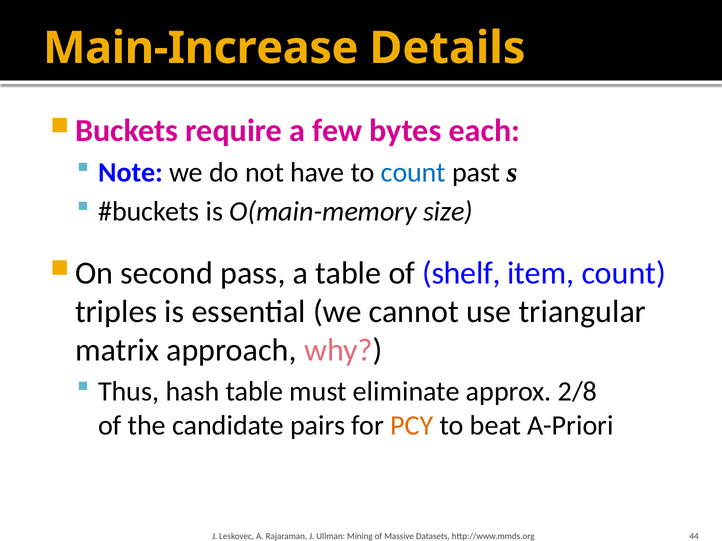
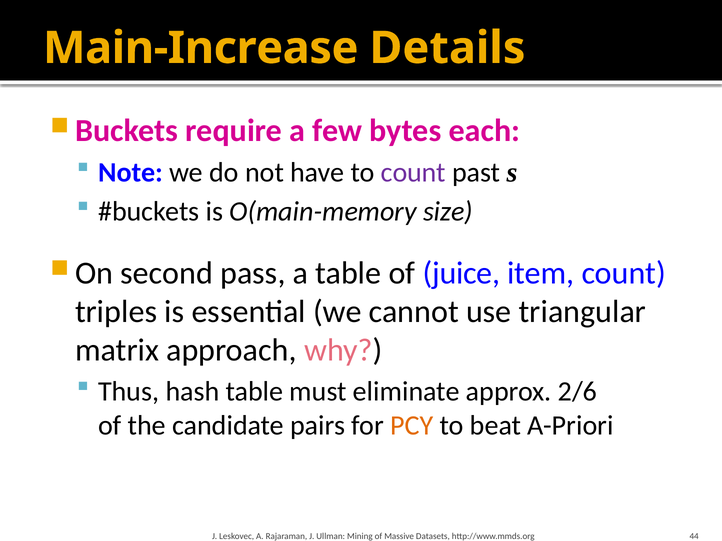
count colour: blue -> purple (413, 172)
shelf: shelf -> juice (461, 273)
2/8: 2/8 -> 2/6 (577, 392)
